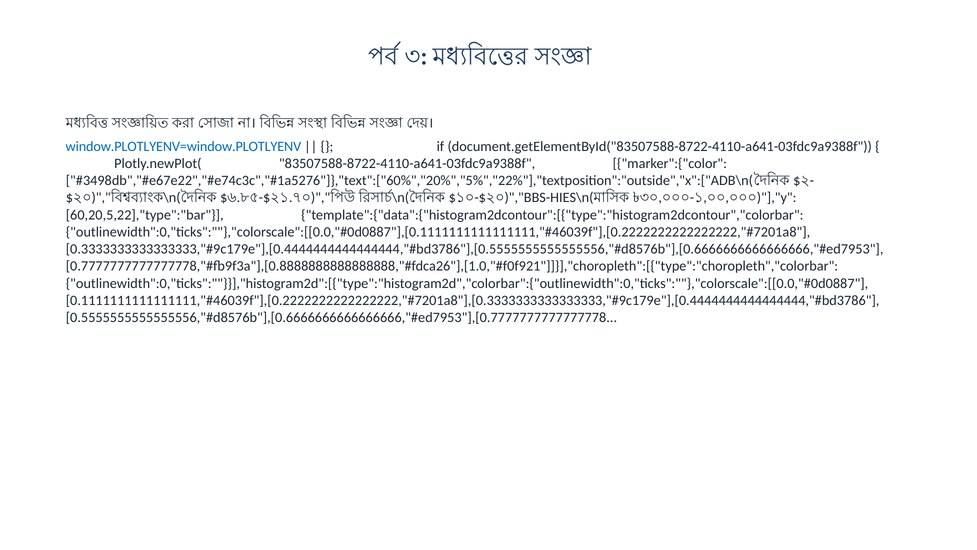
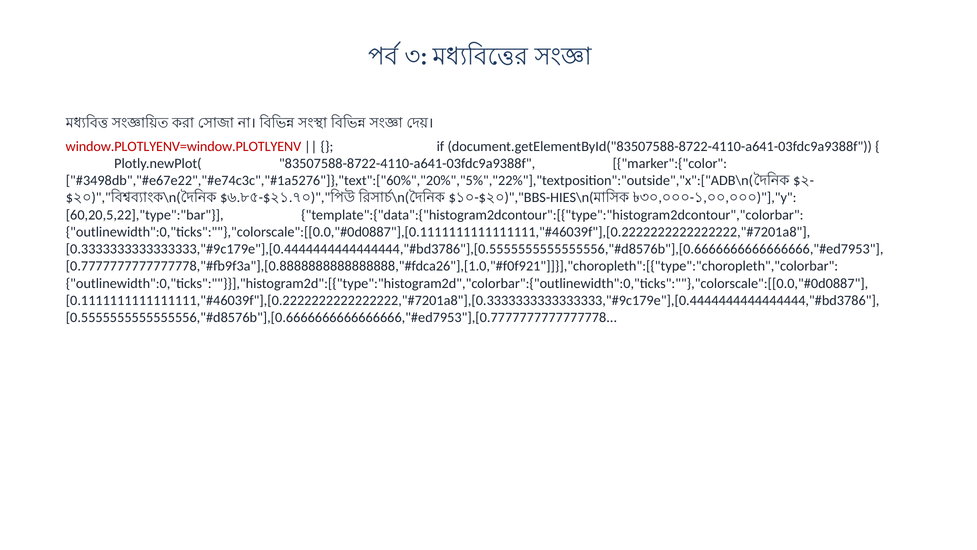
window.PLOTLYENV=window.PLOTLYENV colour: blue -> red (183, 146)
